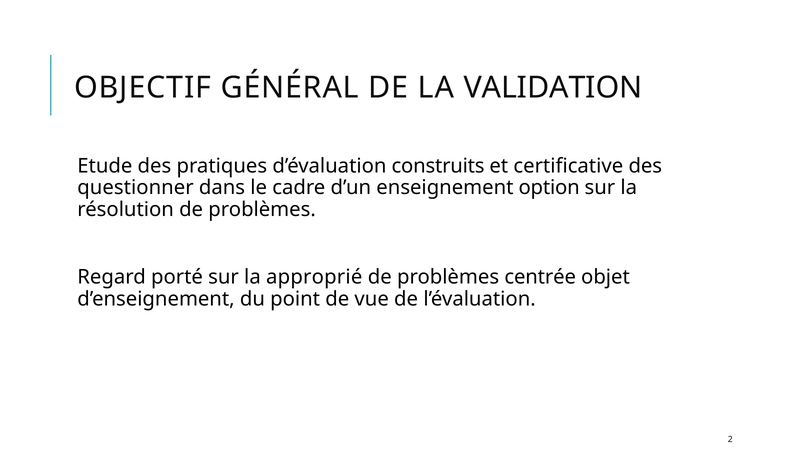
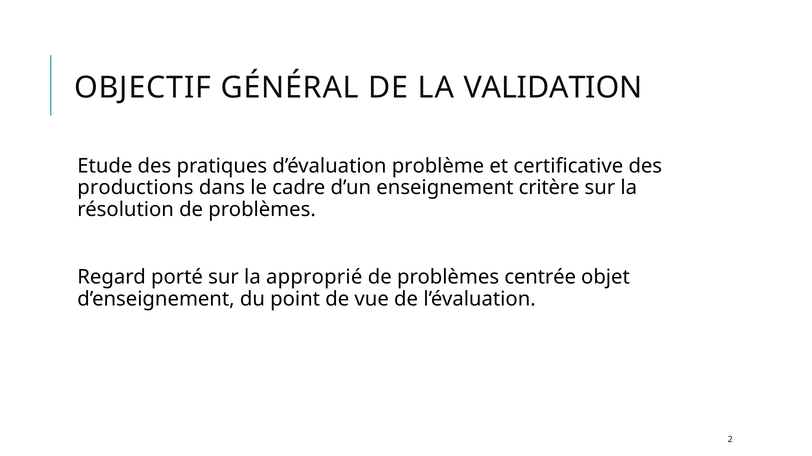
construits: construits -> problème (438, 166)
questionner: questionner -> productions (135, 188)
option: option -> critère (549, 188)
